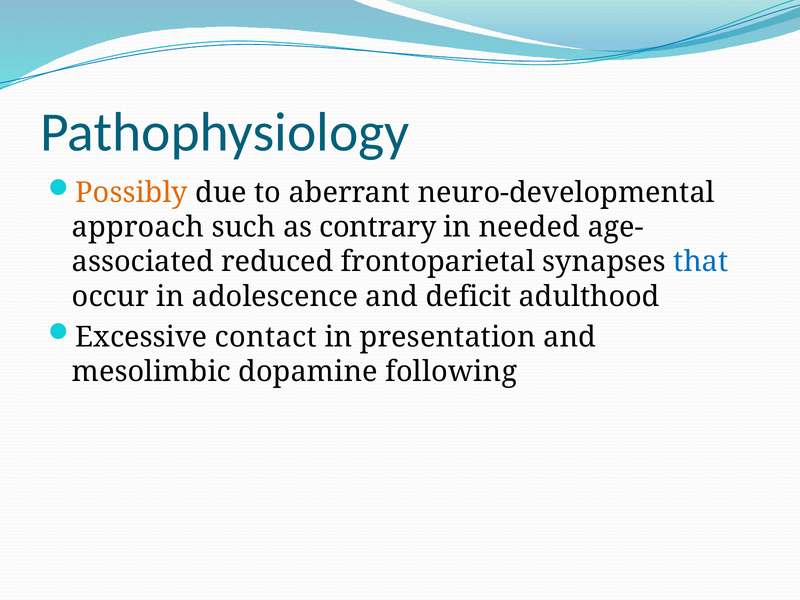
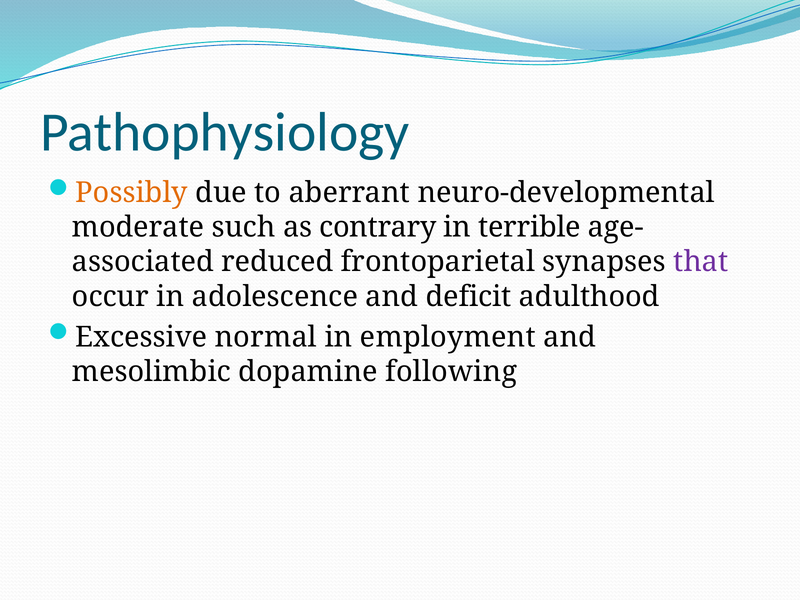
approach: approach -> moderate (138, 227)
needed: needed -> terrible (530, 227)
that colour: blue -> purple (701, 262)
contact: contact -> normal (266, 337)
presentation: presentation -> employment (448, 337)
